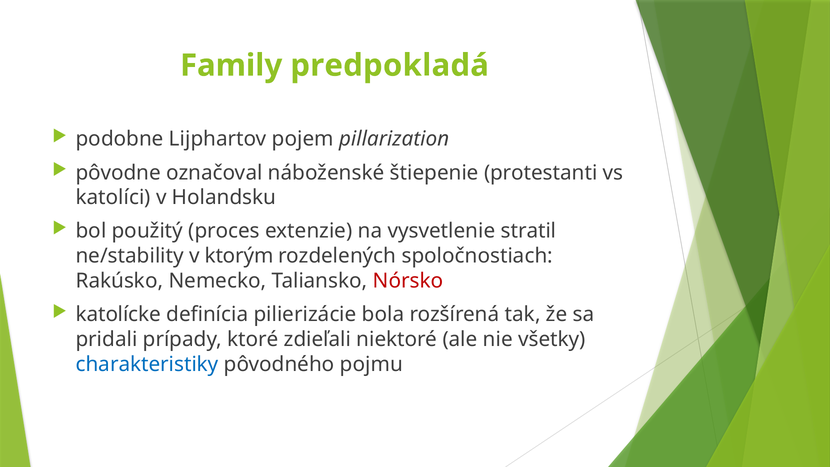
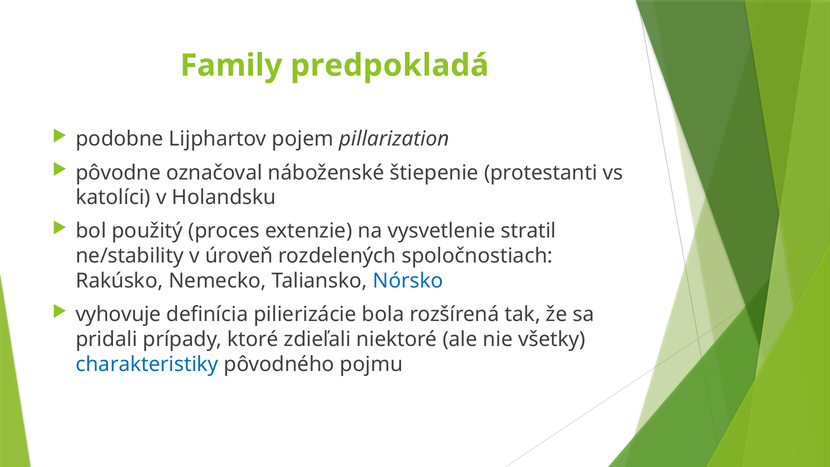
ktorým: ktorým -> úroveň (239, 256)
Nórsko colour: red -> blue (408, 281)
katolícke: katolícke -> vyhovuje (118, 314)
